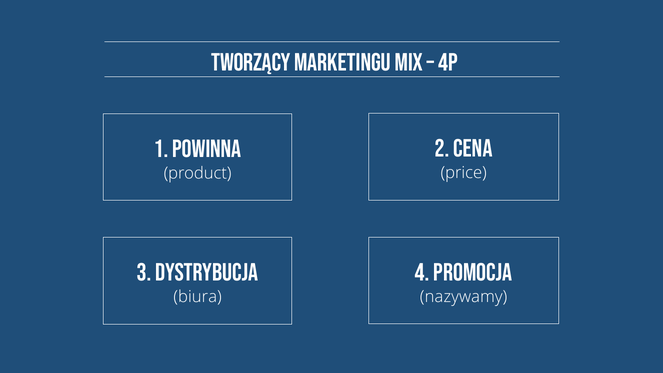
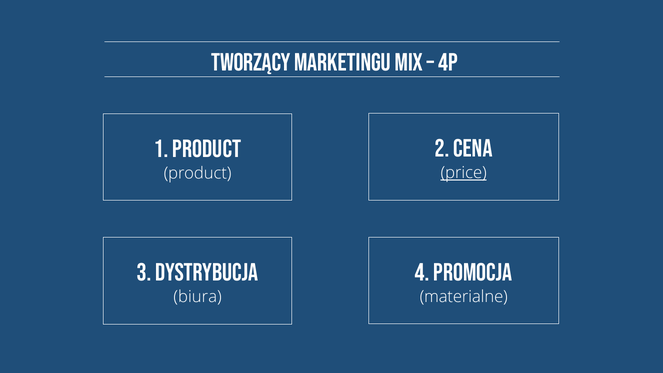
1 powinna: powinna -> product (207, 149)
price underline: none -> present (464, 173)
nazywamy: nazywamy -> materialne (464, 297)
